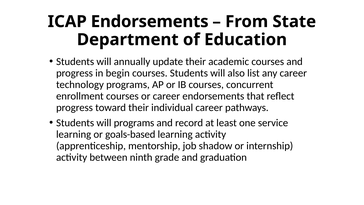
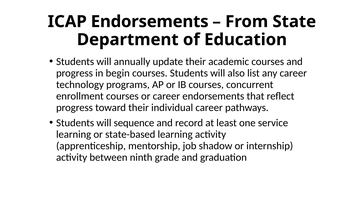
will programs: programs -> sequence (134, 123)
goals-based: goals-based -> state-based (130, 134)
